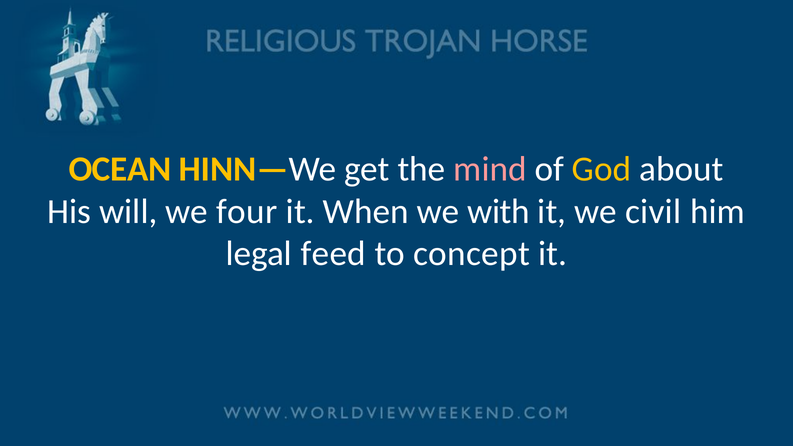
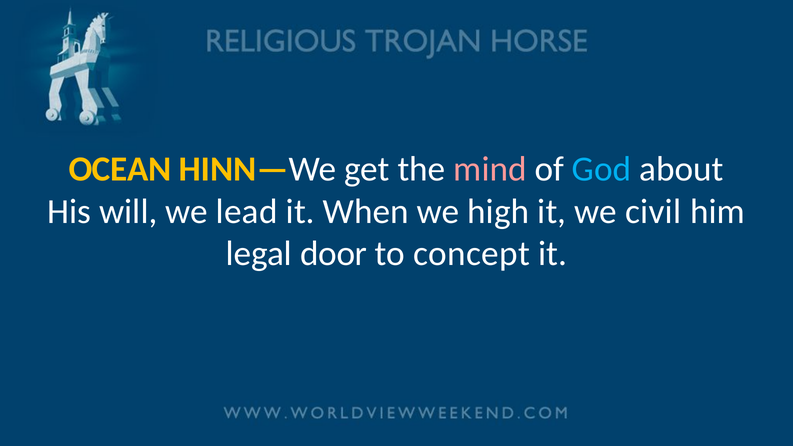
God colour: yellow -> light blue (602, 169)
four: four -> lead (247, 212)
with: with -> high (498, 212)
feed: feed -> door (334, 254)
